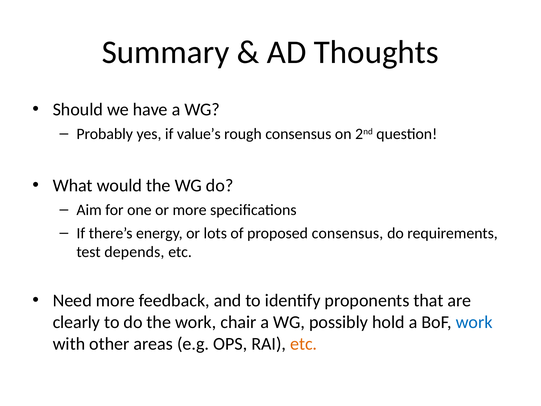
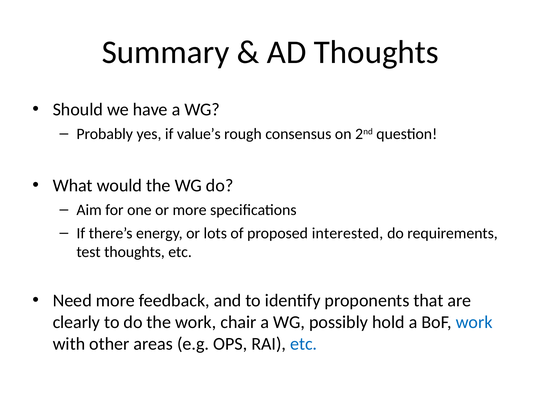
proposed consensus: consensus -> interested (347, 233)
test depends: depends -> thoughts (135, 252)
etc colour: orange -> blue (304, 344)
